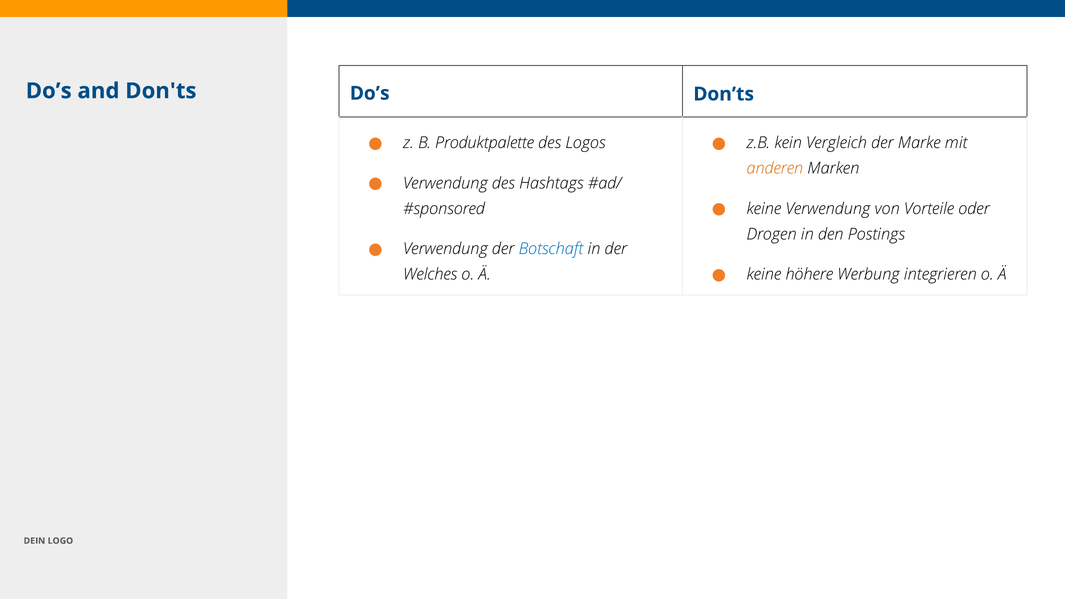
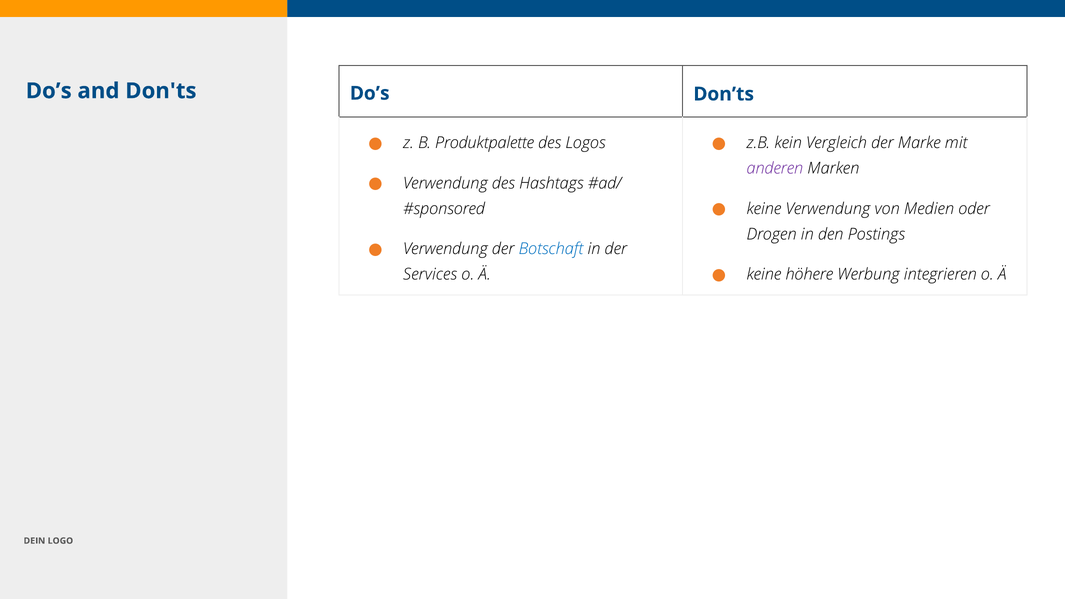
anderen colour: orange -> purple (775, 168)
Vorteile: Vorteile -> Medien (929, 209)
Welches: Welches -> Services (430, 274)
